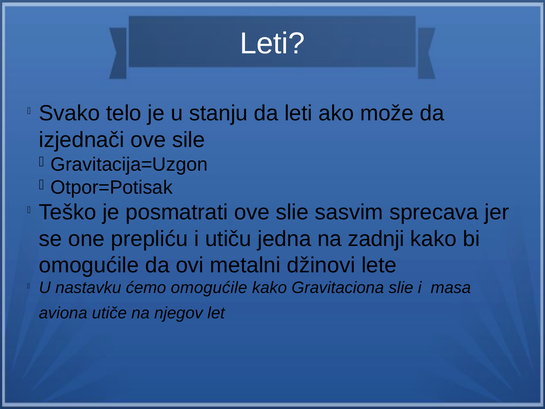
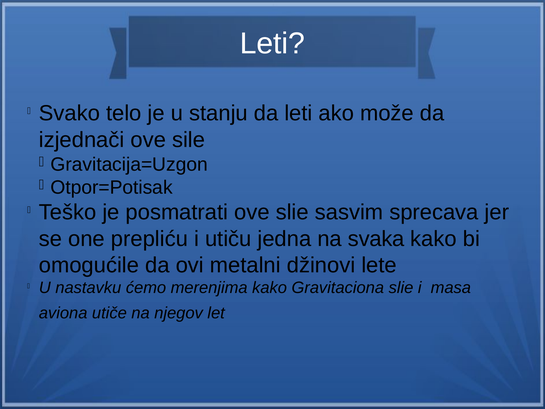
zadnji: zadnji -> svaka (376, 239)
ćemo omogućile: omogućile -> merenjima (209, 288)
